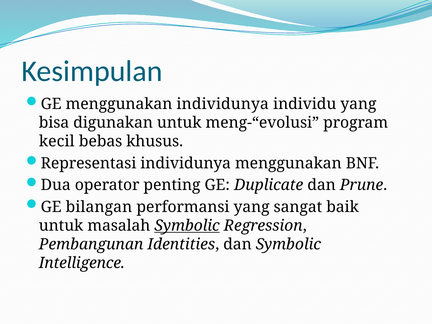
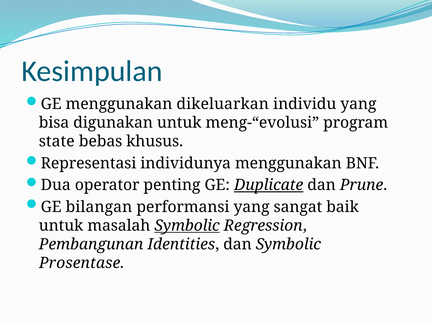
menggunakan individunya: individunya -> dikeluarkan (223, 104)
kecil: kecil -> state (57, 141)
Duplicate underline: none -> present (269, 185)
Intelligence: Intelligence -> Prosentase (82, 263)
